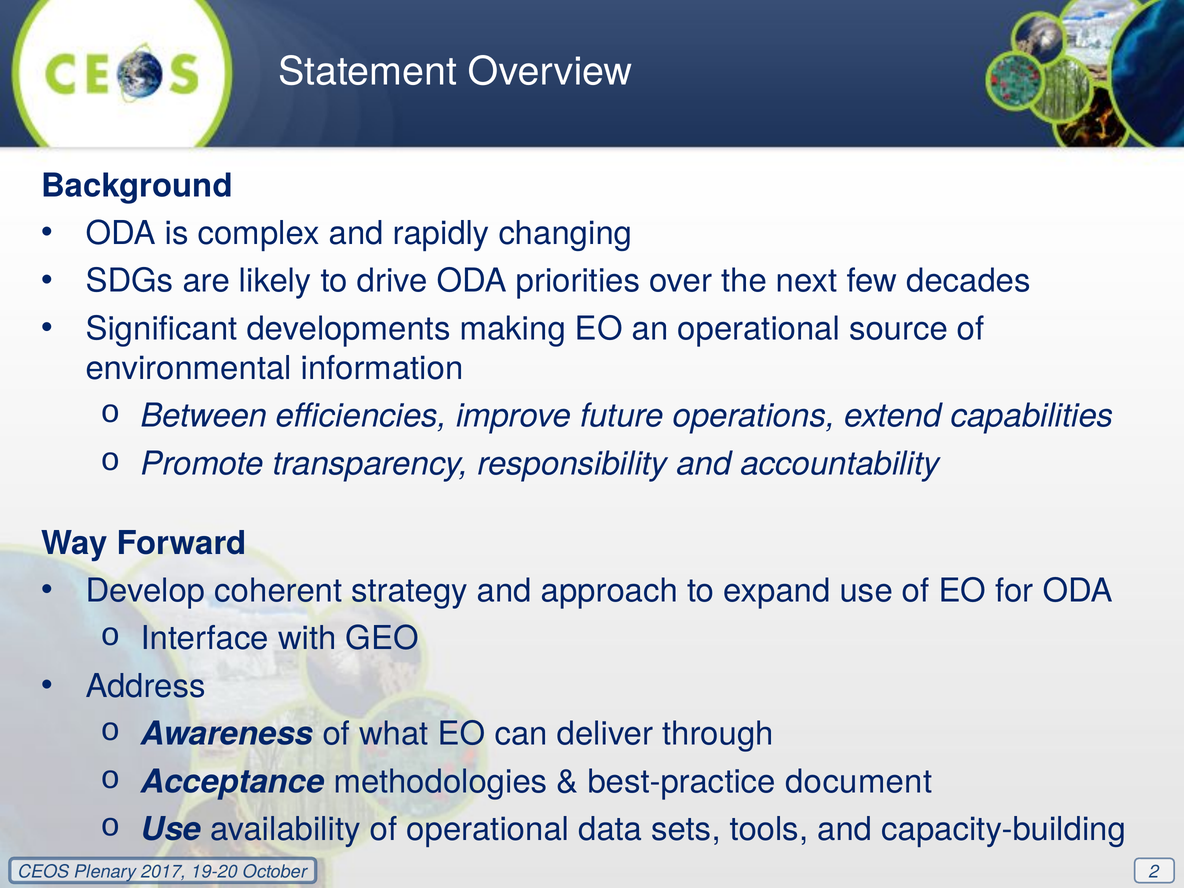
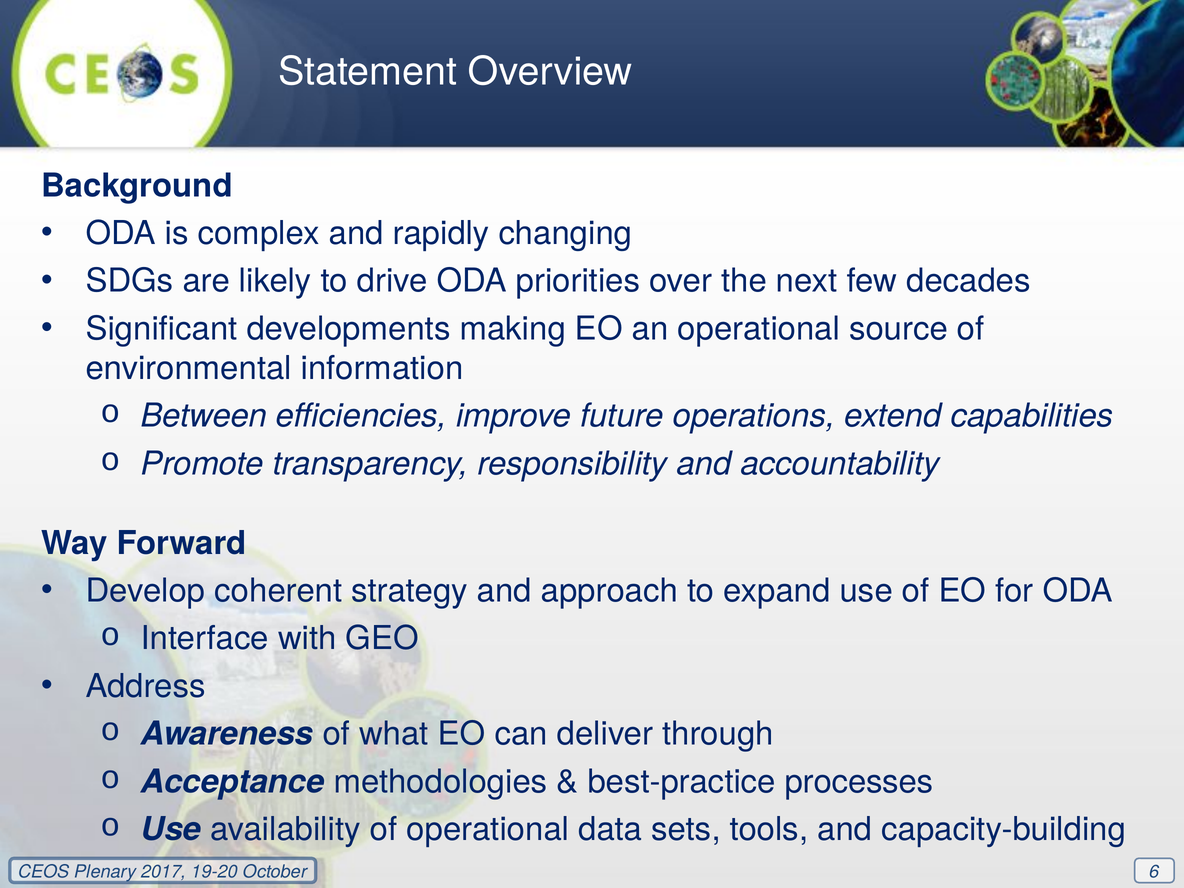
document: document -> processes (859, 782)
2: 2 -> 6 (1154, 872)
